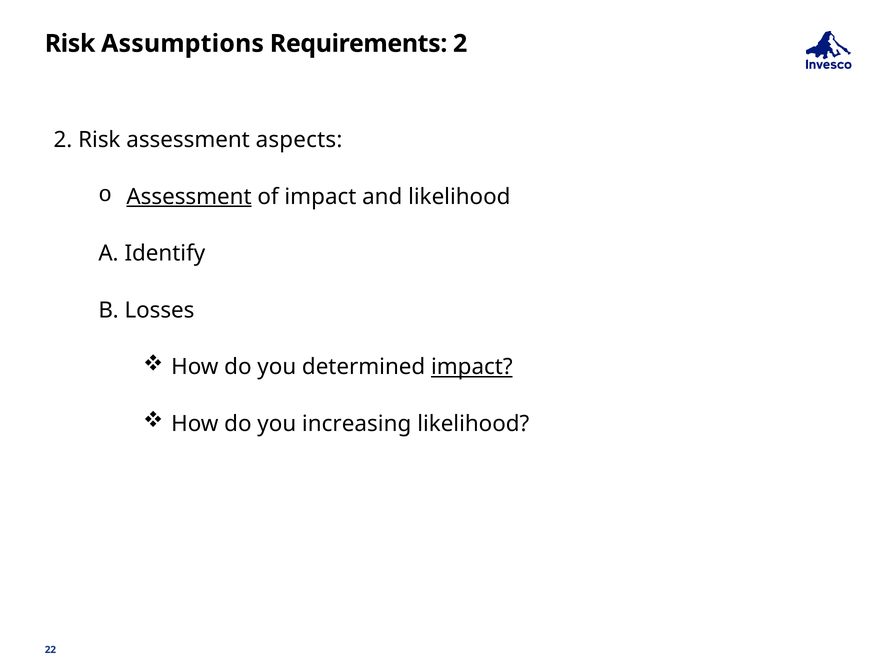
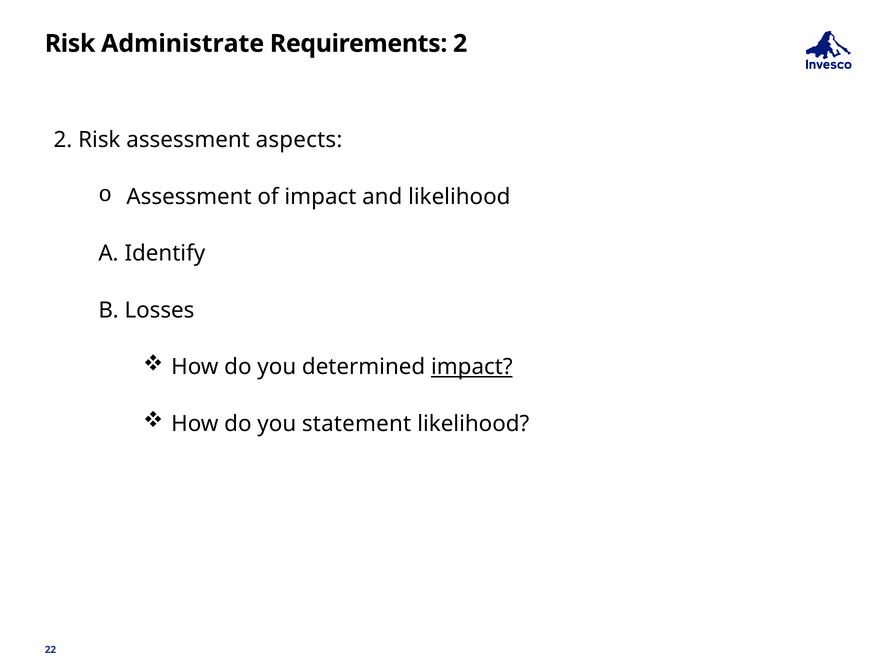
Assumptions: Assumptions -> Administrate (183, 44)
Assessment underline: present -> none (189, 197)
increasing: increasing -> statement (357, 424)
